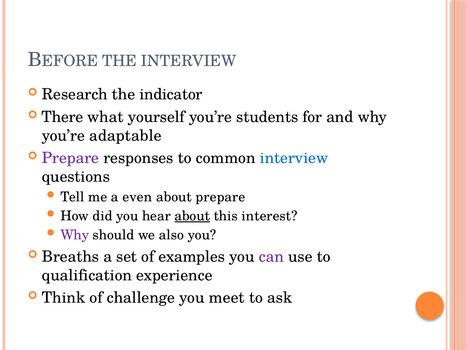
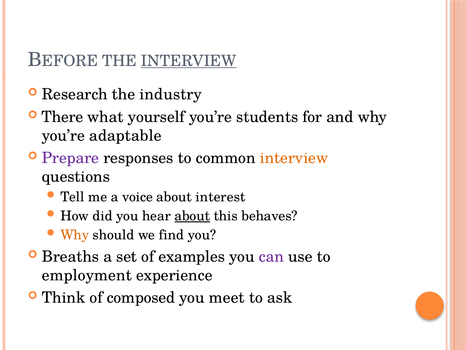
INTERVIEW underline: none -> present (189, 61)
indicator: indicator -> industry (171, 94)
interview colour: blue -> orange (294, 158)
even: even -> voice (137, 197)
about prepare: prepare -> interest (220, 197)
interest: interest -> behaves (270, 216)
Why colour: purple -> orange (75, 235)
also: also -> find (171, 235)
qualification: qualification -> employment (87, 275)
challenge: challenge -> composed (141, 297)
